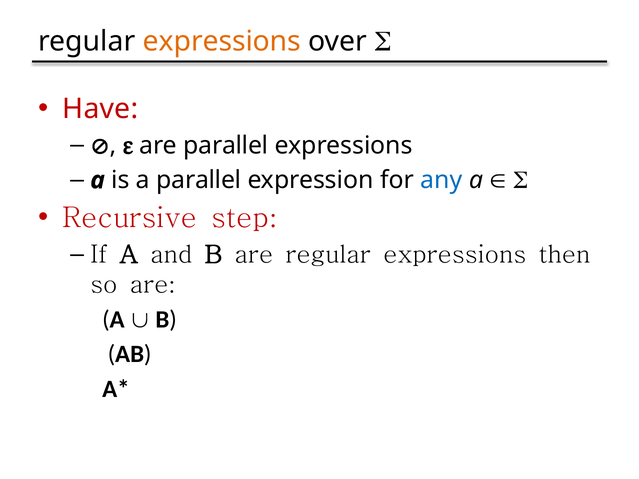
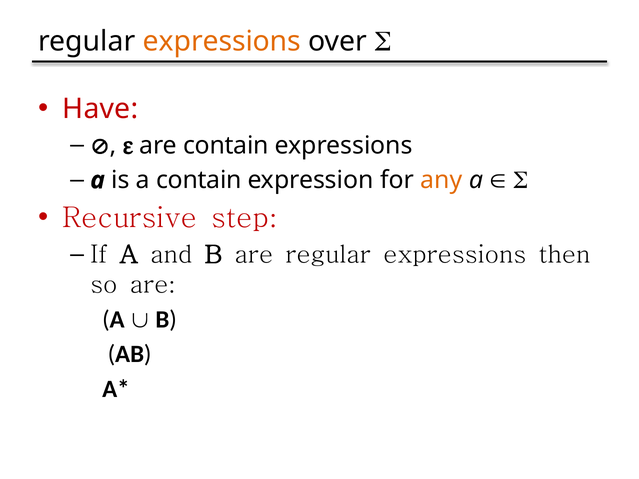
are parallel: parallel -> contain (226, 145)
a parallel: parallel -> contain (199, 180)
any colour: blue -> orange (441, 180)
